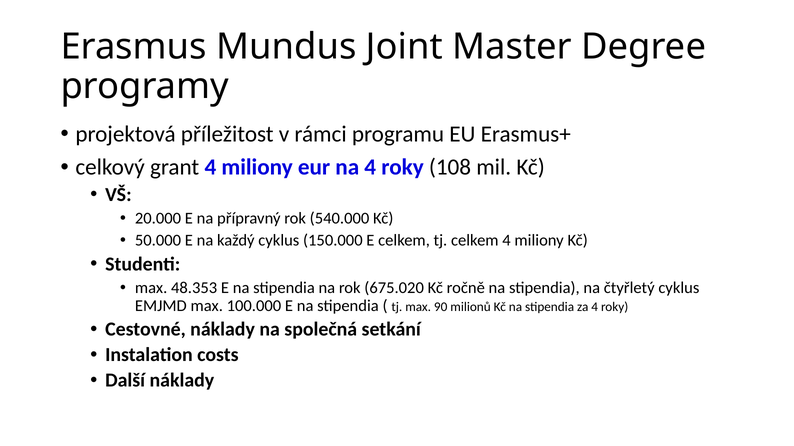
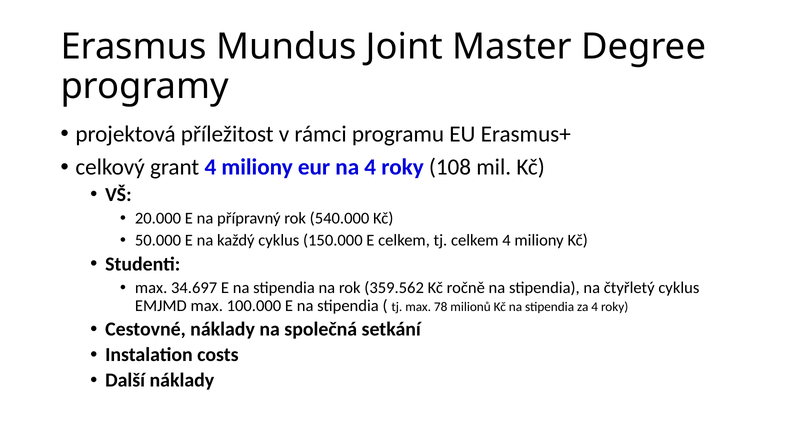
48.353: 48.353 -> 34.697 (194, 288)
675.020: 675.020 -> 359.562 (394, 288)
90: 90 -> 78 (441, 307)
